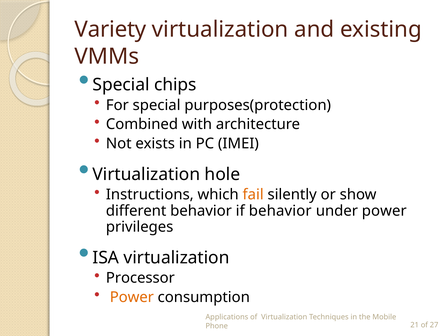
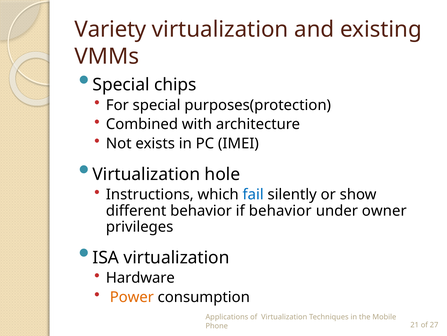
fail colour: orange -> blue (253, 194)
under power: power -> owner (384, 210)
Processor: Processor -> Hardware (140, 277)
